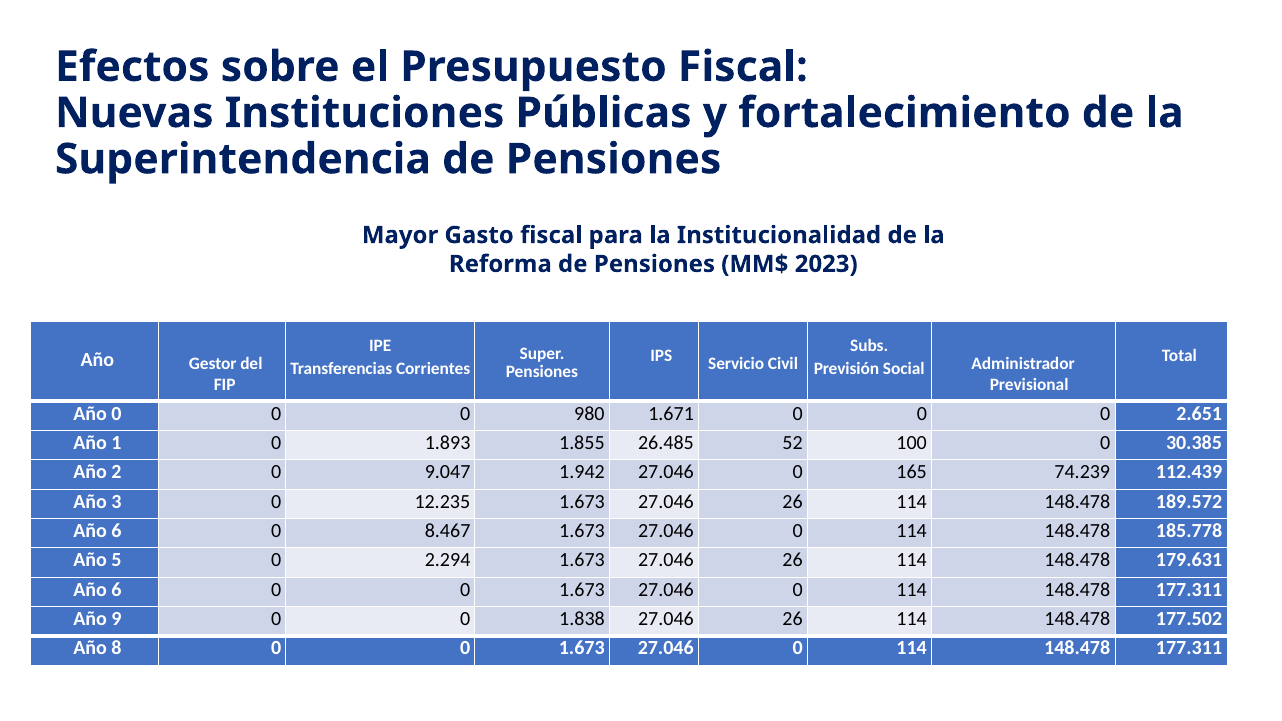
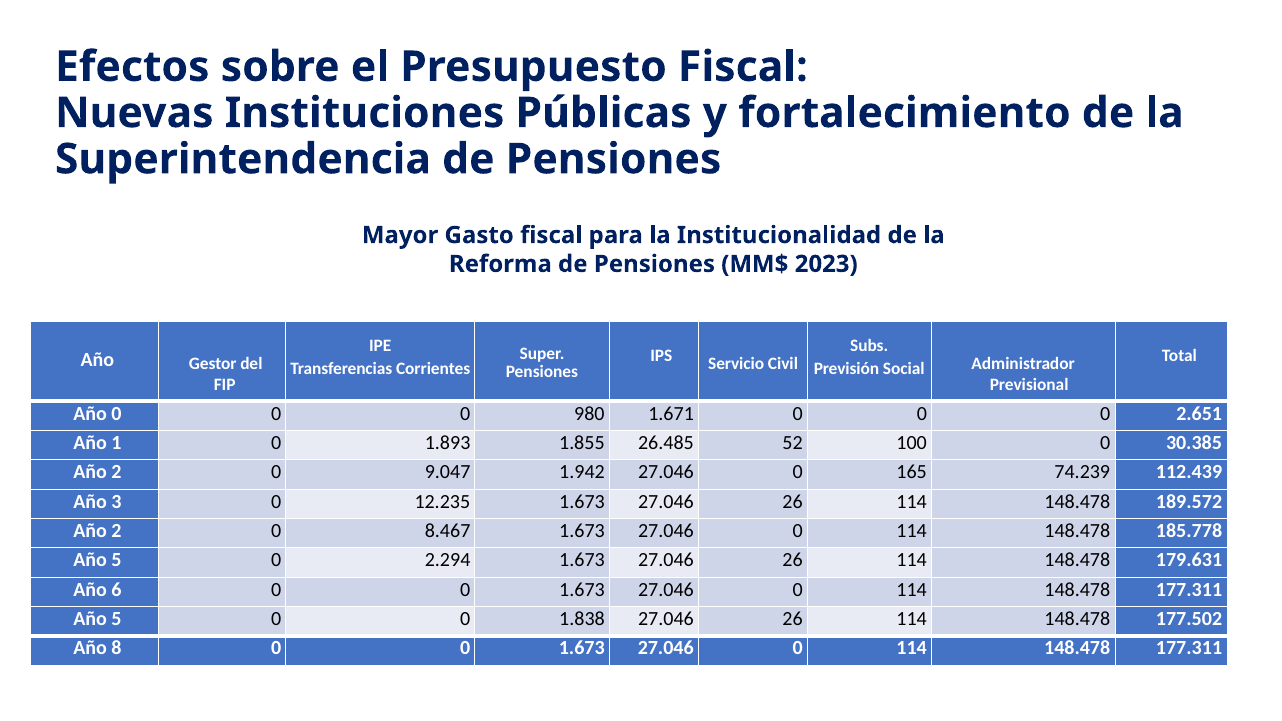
6: 6 -> 2 (117, 531)
9: 9 -> 5 (117, 619)
